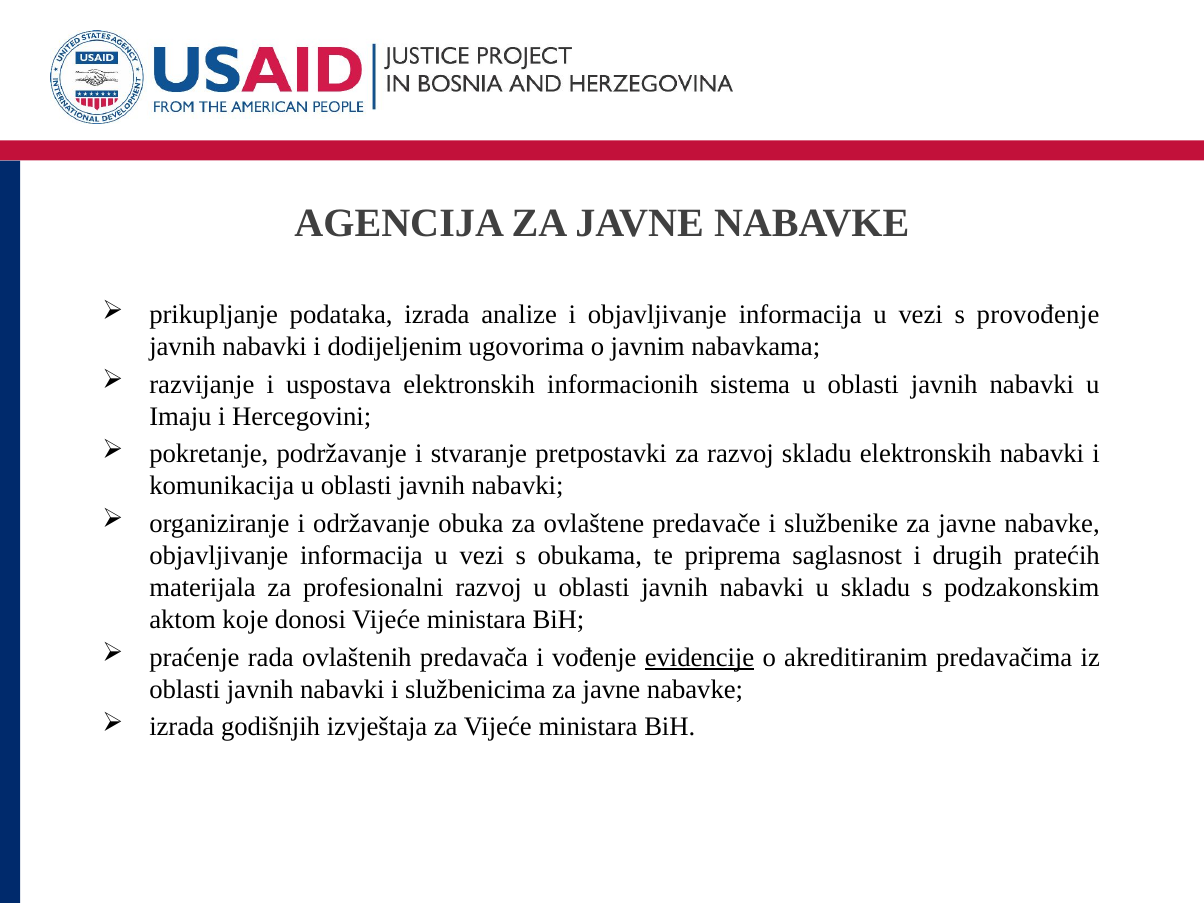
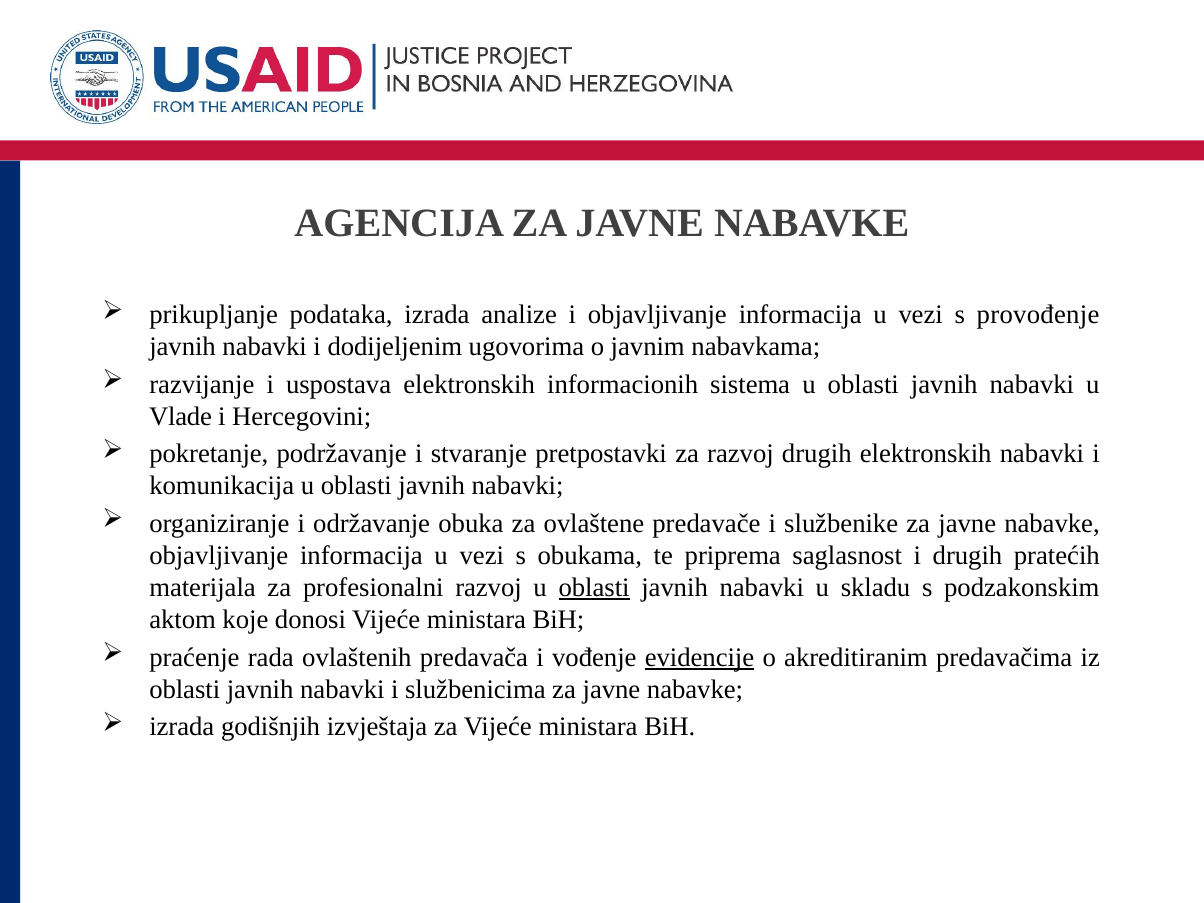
Imaju: Imaju -> Vlade (181, 417)
razvoj skladu: skladu -> drugih (817, 454)
oblasti underline: none -> present (594, 588)
